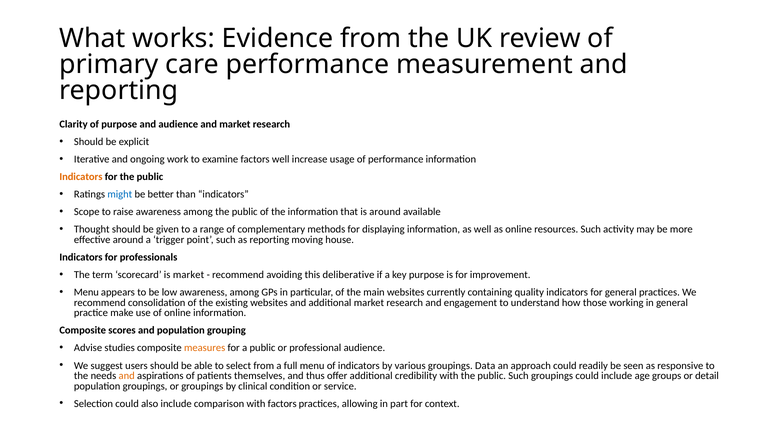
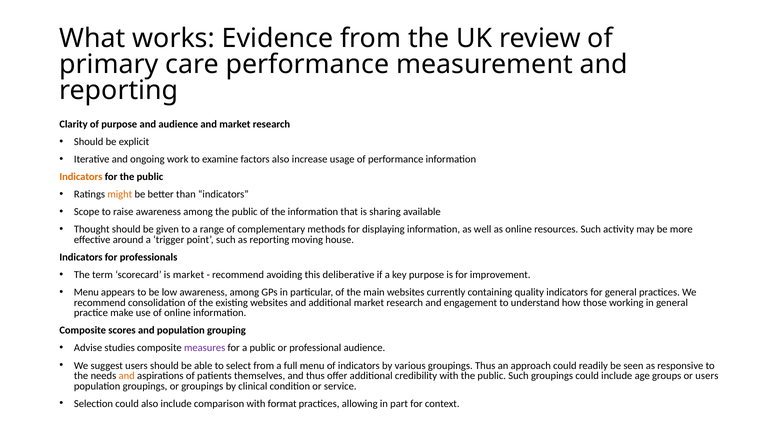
factors well: well -> also (281, 159)
might colour: blue -> orange (120, 194)
is around: around -> sharing (385, 212)
measures colour: orange -> purple (205, 348)
groupings Data: Data -> Thus (485, 366)
or detail: detail -> users (707, 376)
with factors: factors -> format (282, 404)
